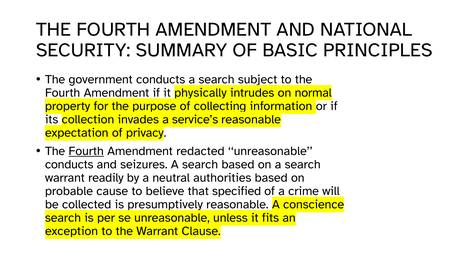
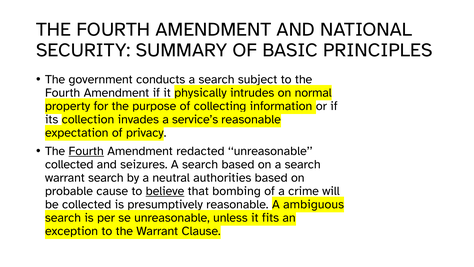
conducts: conducts -> collected (69, 164)
warrant readily: readily -> search (106, 178)
believe underline: none -> present (165, 191)
specified: specified -> bombing (237, 191)
conscience: conscience -> ambiguous (314, 204)
